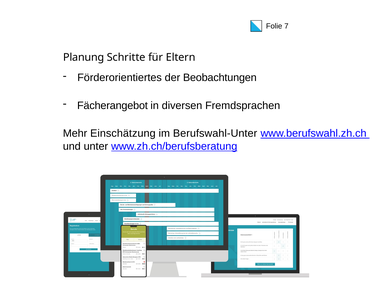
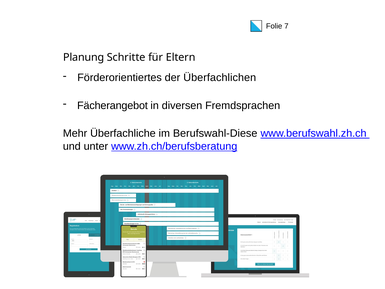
Beobachtungen: Beobachtungen -> Überfachlichen (220, 78)
Einschätzung: Einschätzung -> Überfachliche (123, 133)
Berufswahl-Unter: Berufswahl-Unter -> Berufswahl-Diese (215, 133)
